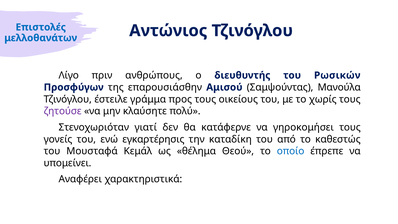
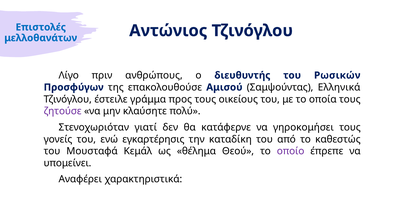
επαρουσιάσθην: επαρουσιάσθην -> επακολουθούσε (165, 87)
Μανούλα: Μανούλα -> Ελληνικά (339, 87)
χωρίς: χωρίς -> οποία (323, 99)
οποίο colour: blue -> purple (291, 151)
